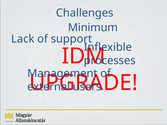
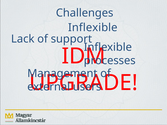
Minimum: Minimum -> Inflexible (93, 28)
